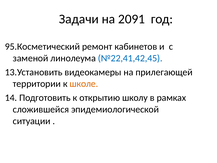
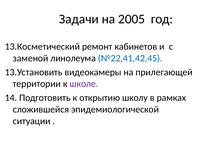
2091: 2091 -> 2005 (132, 19)
95.Косметический: 95.Косметический -> 13.Косметический (42, 47)
школе colour: orange -> purple (84, 84)
